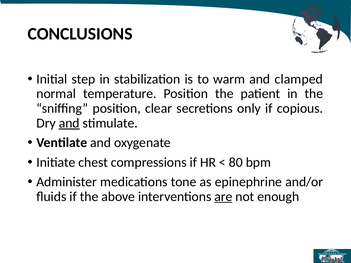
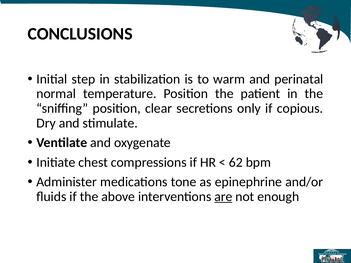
clamped: clamped -> perinatal (299, 79)
and underline: present -> none (69, 123)
80: 80 -> 62 (236, 162)
